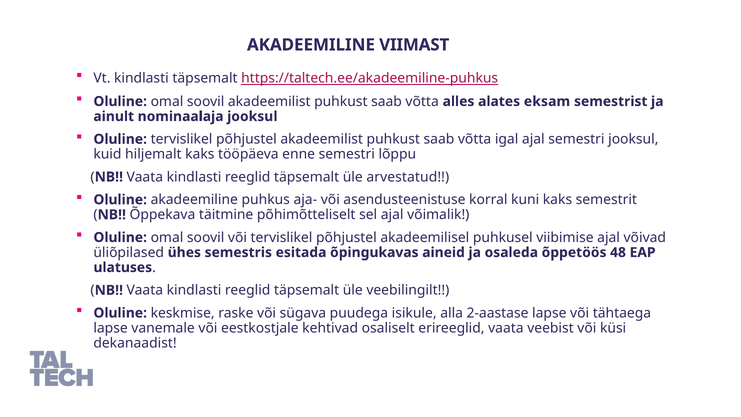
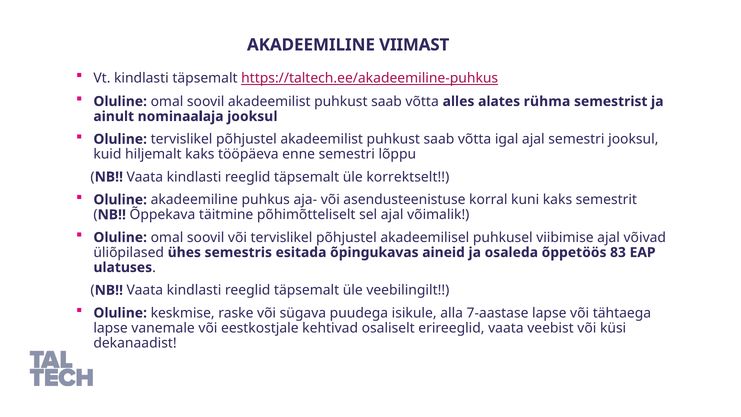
eksam: eksam -> rühma (547, 101)
arvestatud: arvestatud -> korrektselt (408, 177)
48: 48 -> 83 (618, 252)
2-aastase: 2-aastase -> 7-aastase (498, 313)
